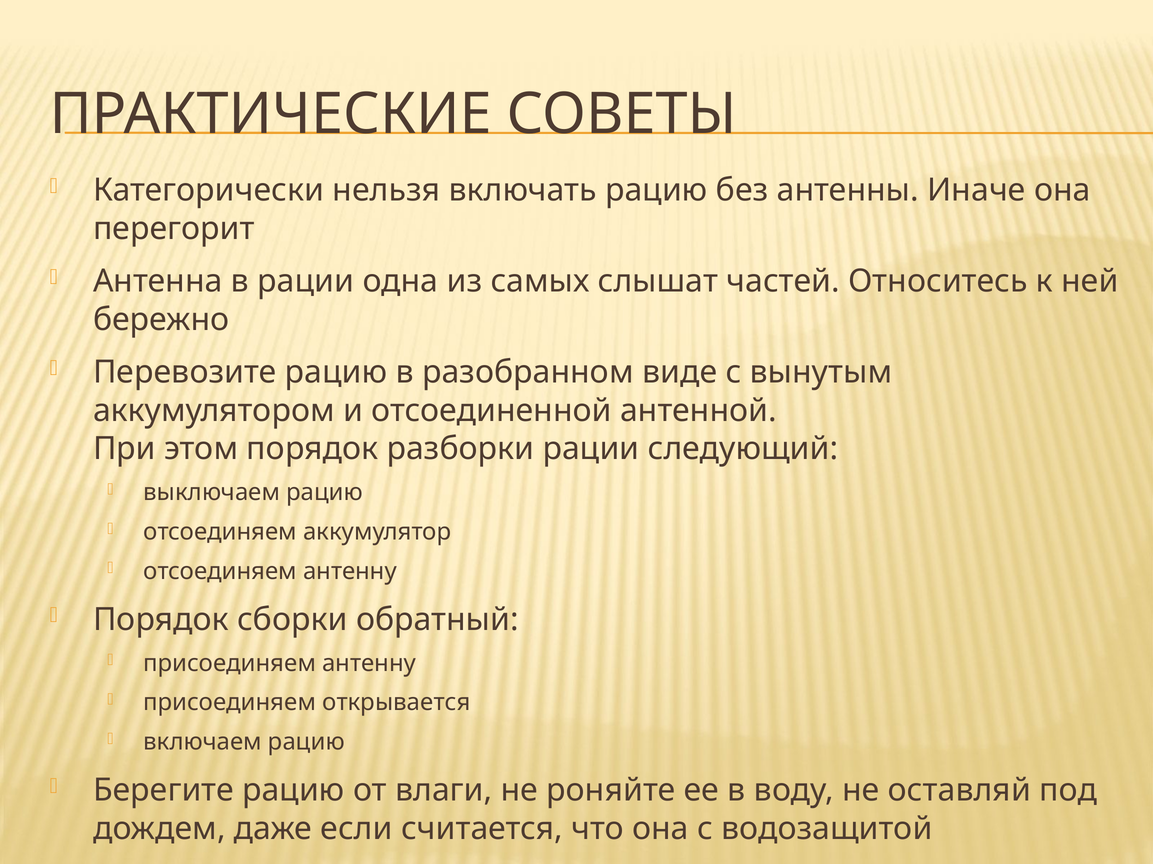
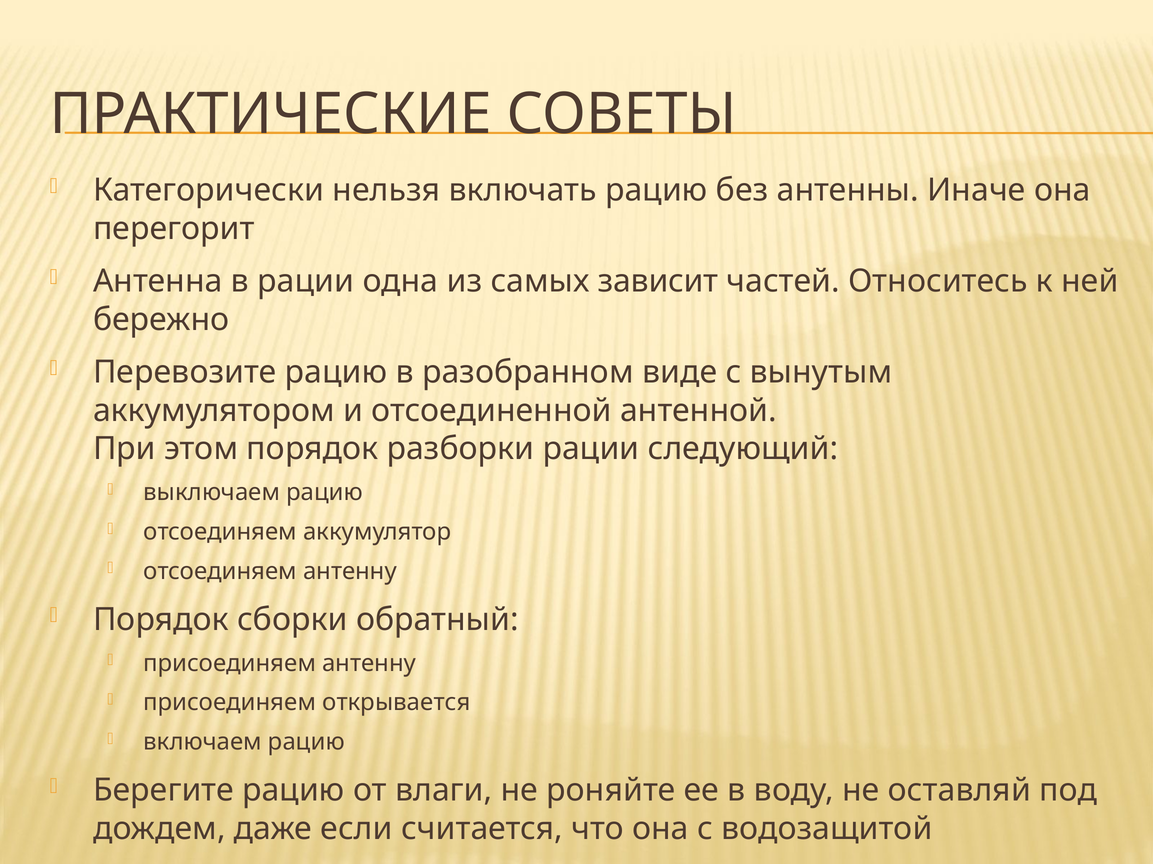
слышат: слышат -> зависит (658, 281)
